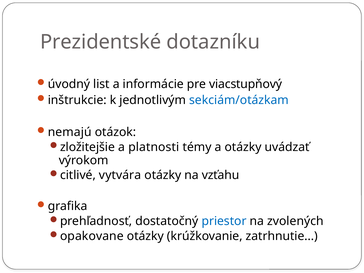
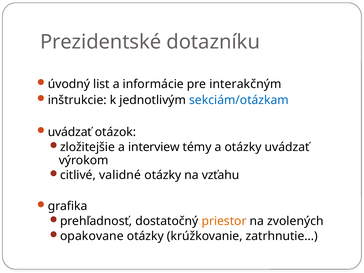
viacstupňový: viacstupňový -> interakčným (245, 84)
nemajú: nemajú -> uvádzať (70, 132)
platnosti: platnosti -> interview (154, 147)
vytvára: vytvára -> validné (120, 175)
priestor colour: blue -> orange (224, 221)
